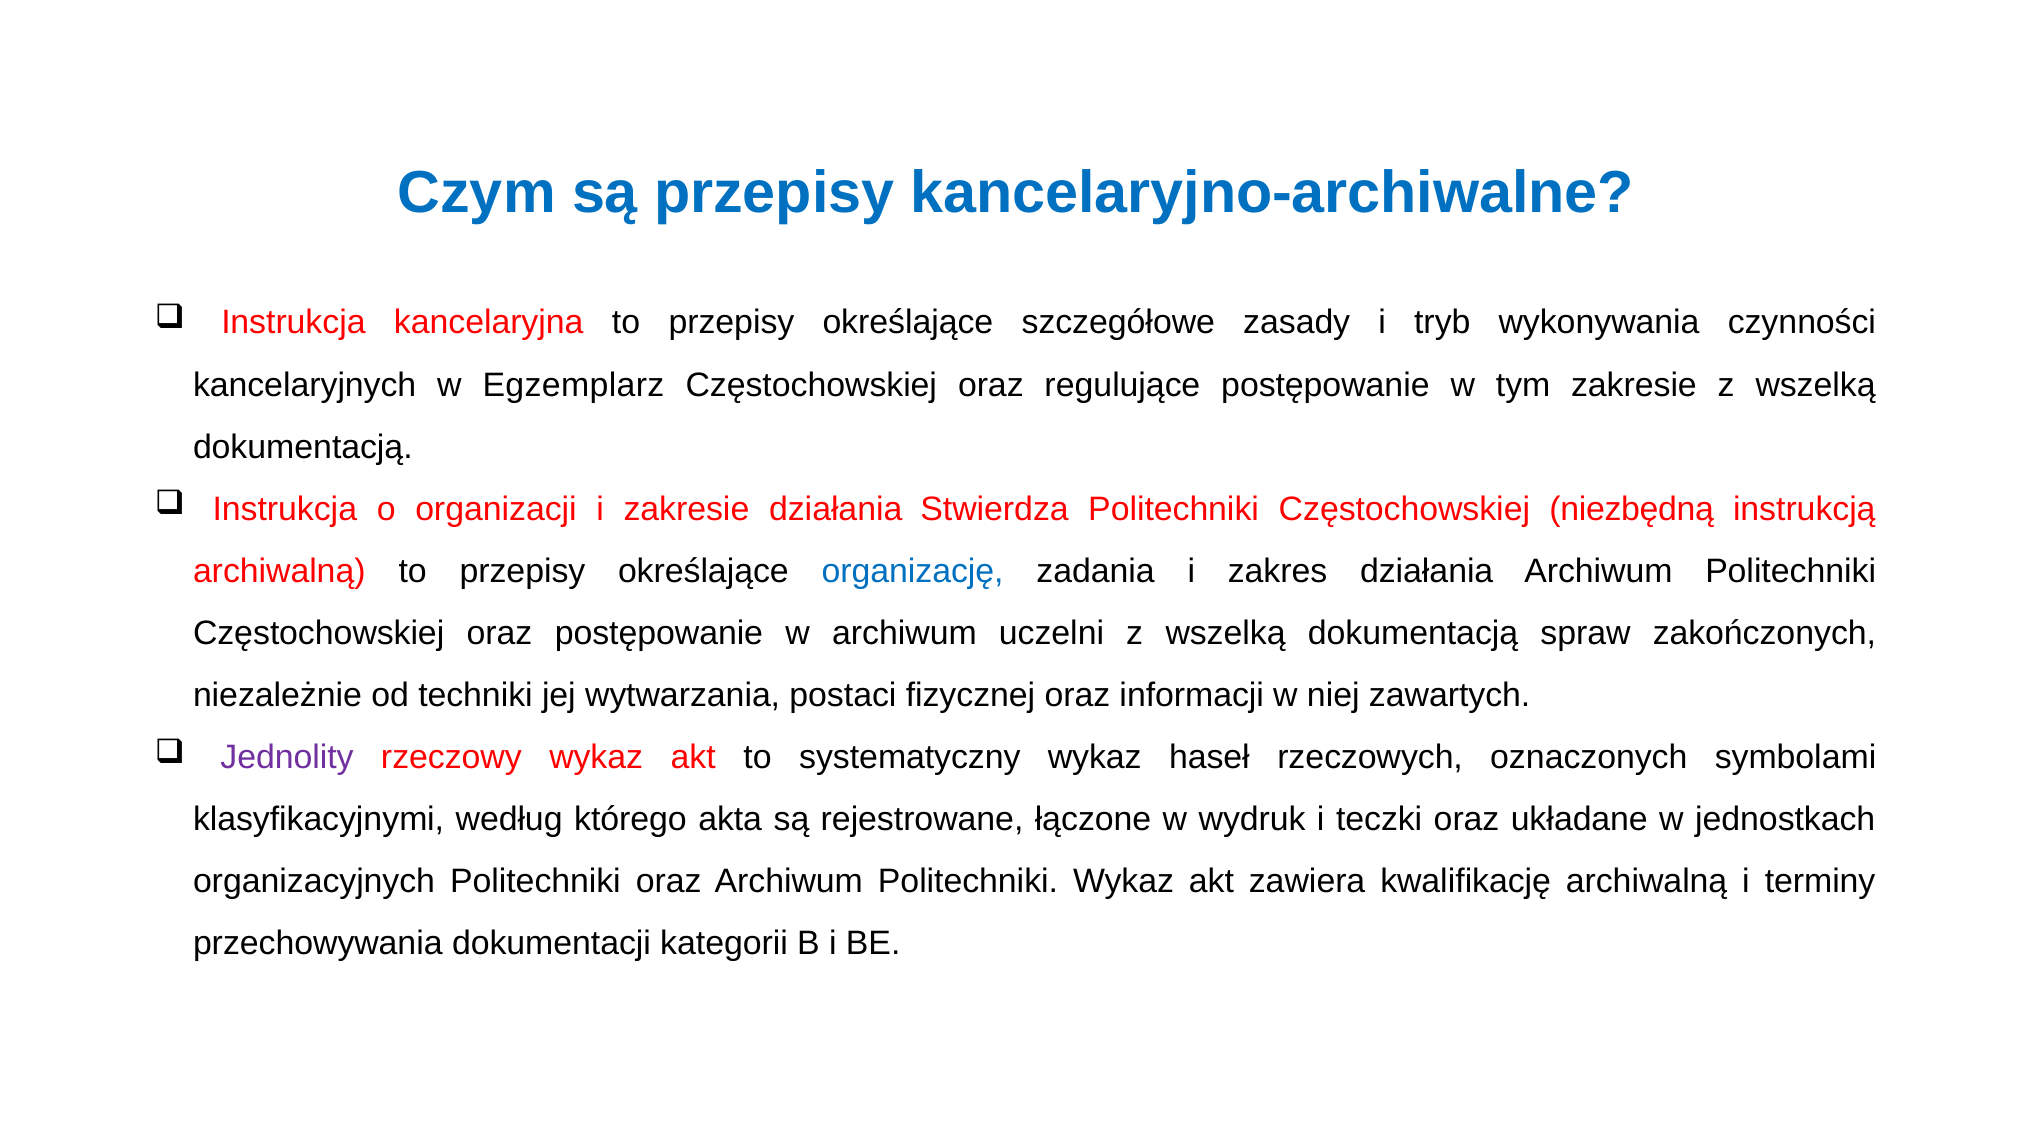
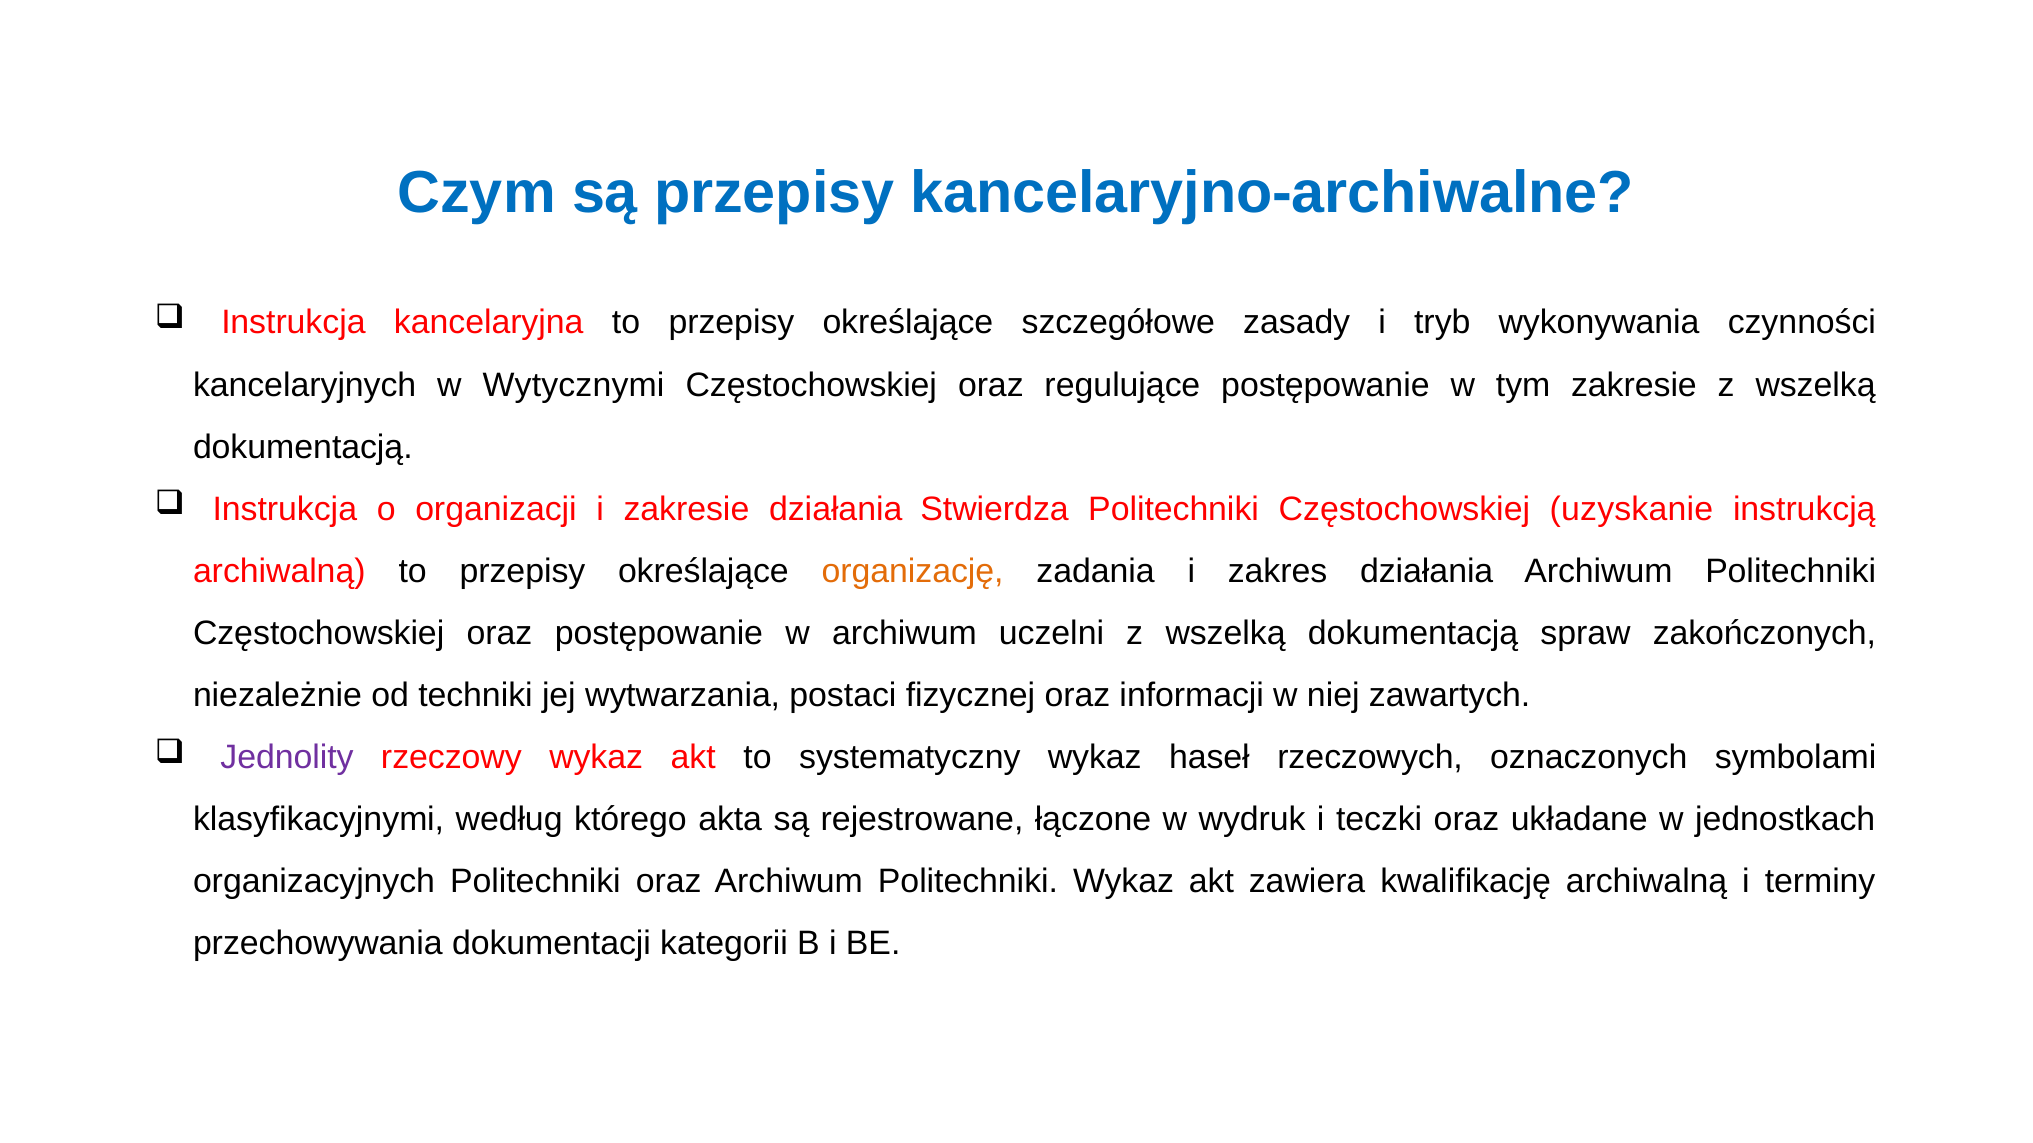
Egzemplarz: Egzemplarz -> Wytycznymi (574, 385)
niezbędną: niezbędną -> uzyskanie (1631, 509)
organizację colour: blue -> orange (913, 571)
